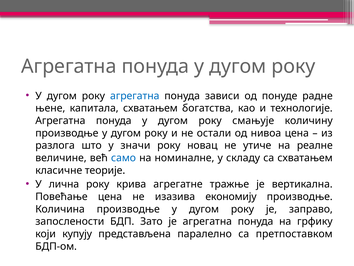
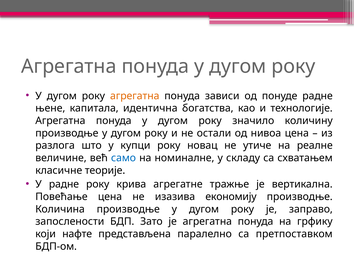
агрегатна colour: blue -> orange (135, 96)
капитала схватањем: схватањем -> идентична (150, 108)
смањује: смањује -> значило (253, 121)
значи: значи -> купци (135, 145)
У лична: лична -> радне (64, 184)
купују: купују -> нафте (77, 234)
